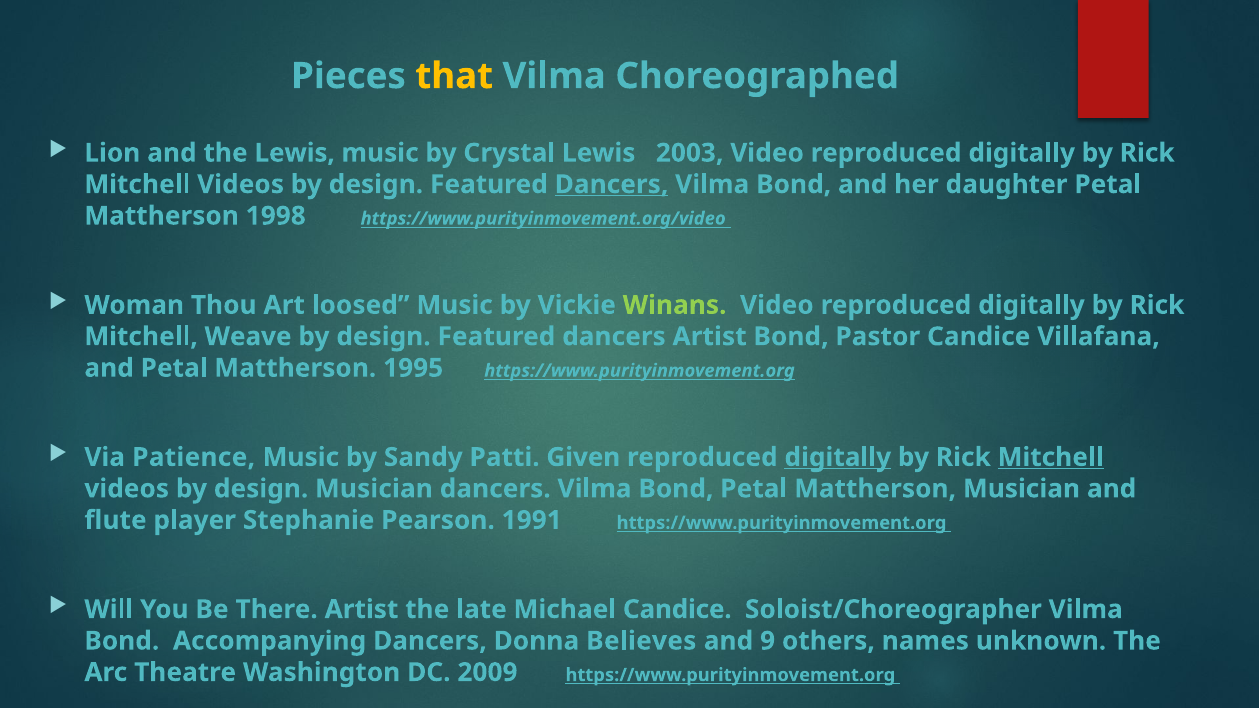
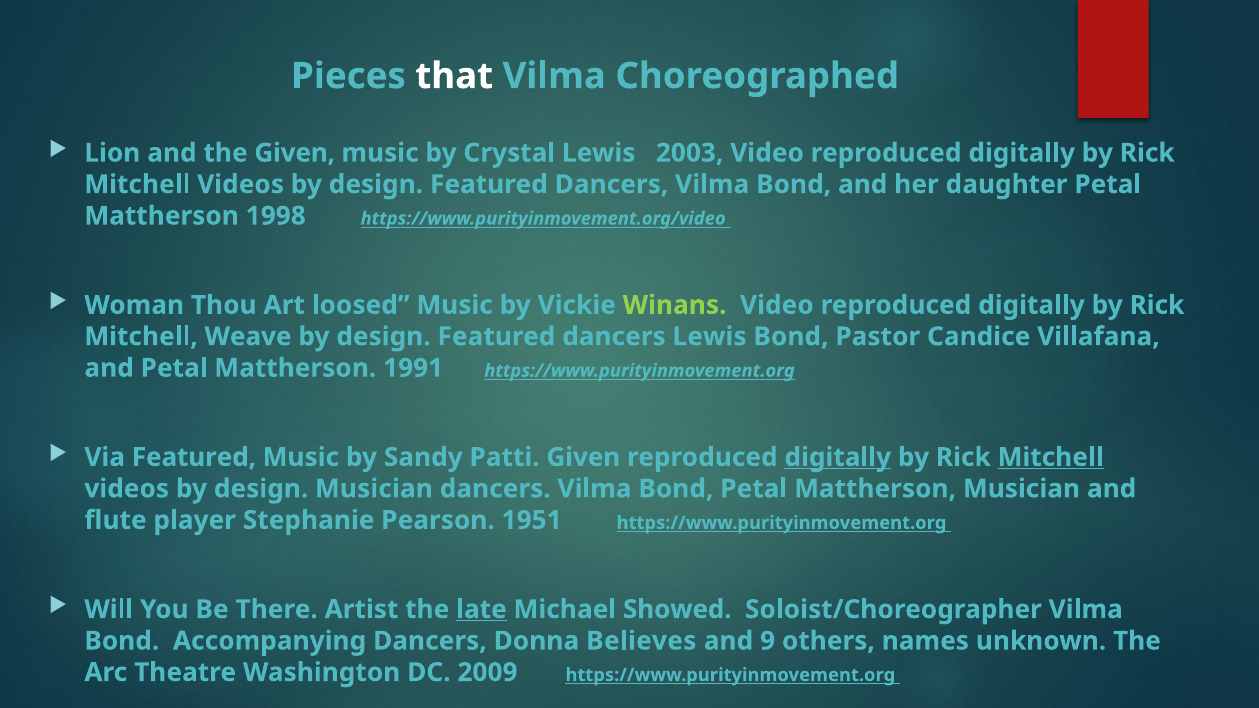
that colour: yellow -> white (454, 76)
the Lewis: Lewis -> Given (295, 153)
Dancers underline: present -> none (611, 184)
dancers Artist: Artist -> Lewis (710, 337)
1995: 1995 -> 1991 (413, 368)
Via Patience: Patience -> Featured (194, 457)
1991: 1991 -> 1951 (532, 520)
late underline: none -> present (481, 610)
Michael Candice: Candice -> Showed (677, 610)
